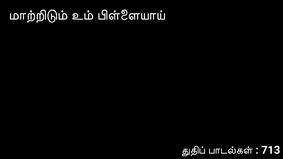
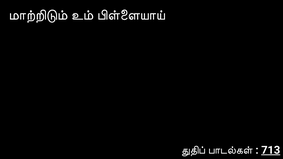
713 underline: none -> present (271, 150)
